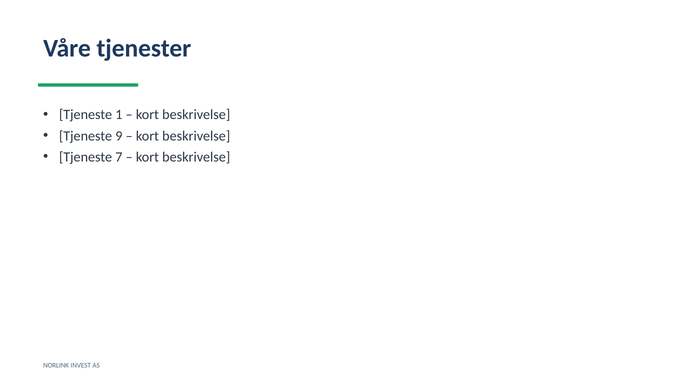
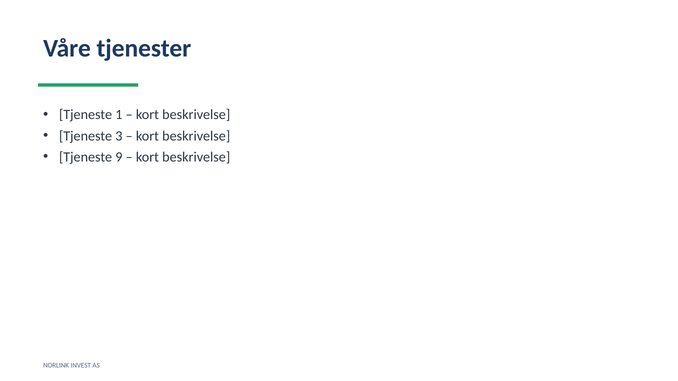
9: 9 -> 3 (119, 136)
7: 7 -> 9 (119, 157)
